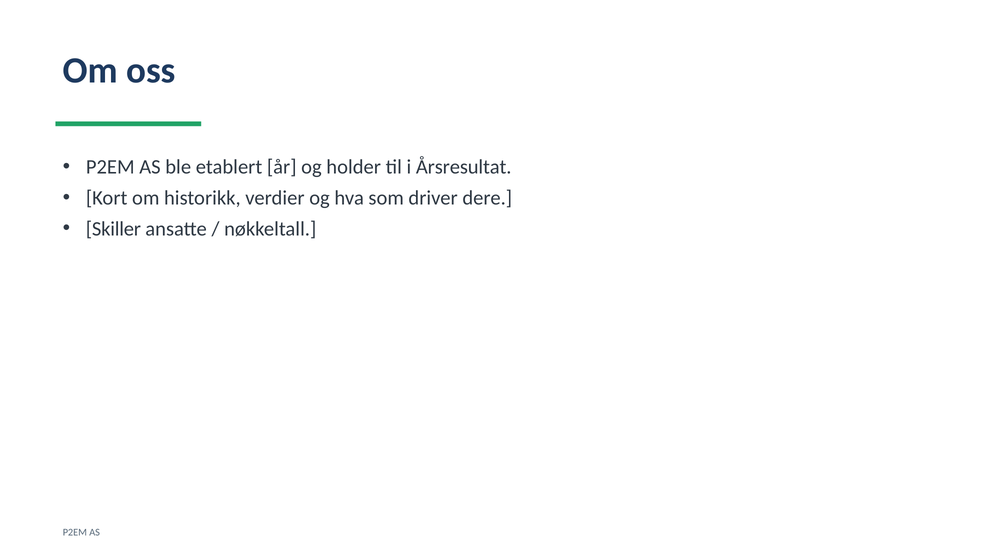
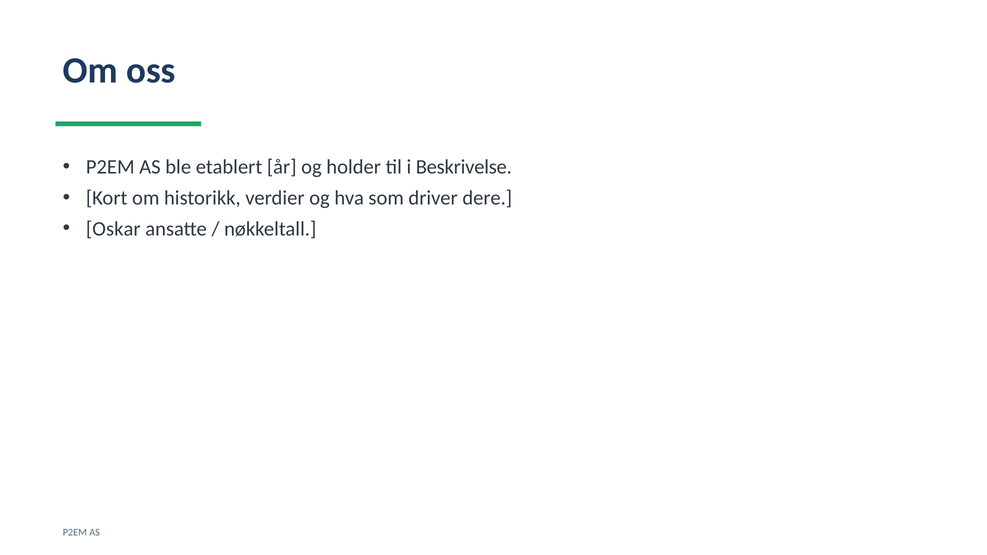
Årsresultat: Årsresultat -> Beskrivelse (464, 167)
Skiller: Skiller -> Oskar (113, 229)
